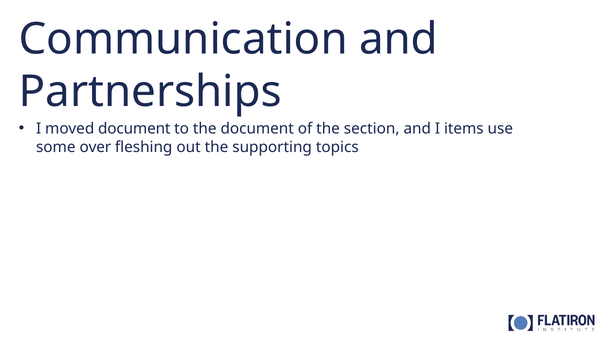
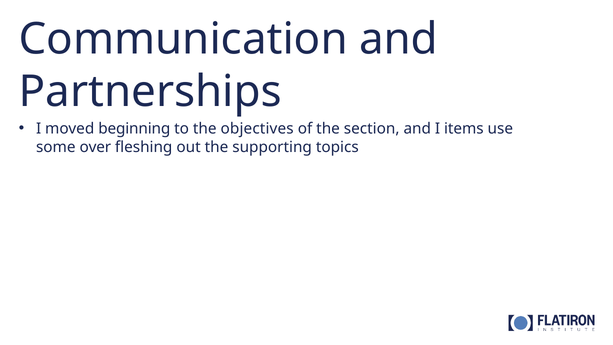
moved document: document -> beginning (134, 129)
the document: document -> objectives (257, 129)
